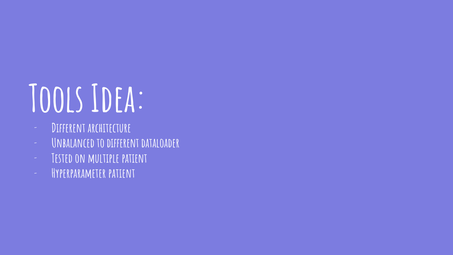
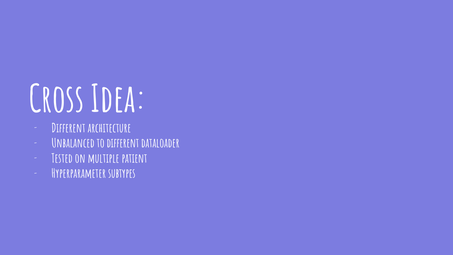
Tools: Tools -> Cross (56, 100)
Hyperparameter patient: patient -> subtypes (122, 174)
